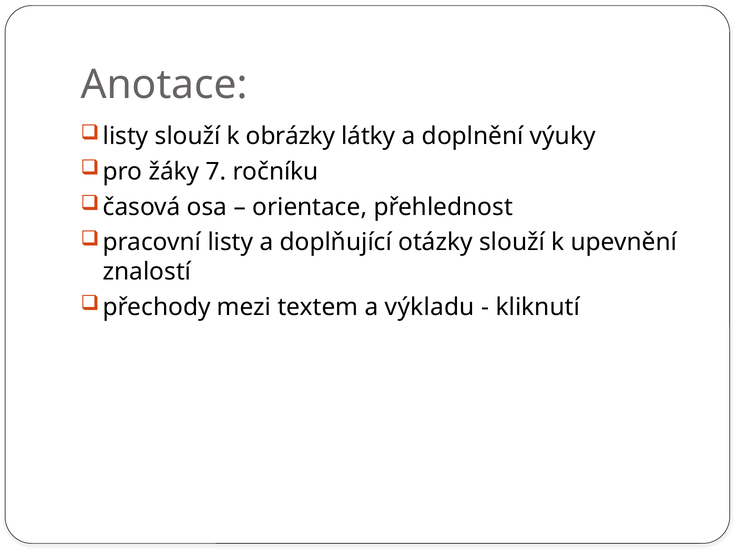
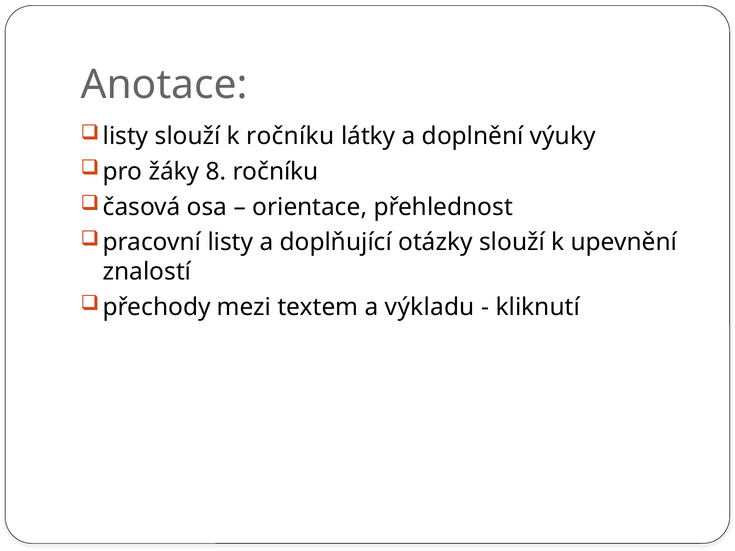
k obrázky: obrázky -> ročníku (290, 136)
7: 7 -> 8 (216, 172)
